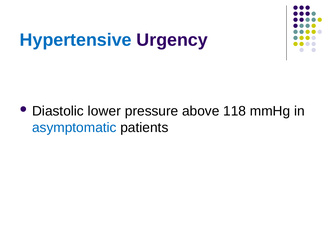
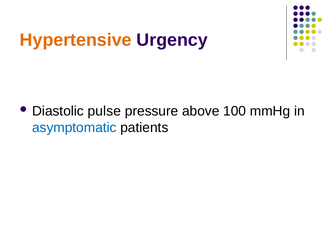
Hypertensive colour: blue -> orange (76, 40)
lower: lower -> pulse (104, 111)
118: 118 -> 100 (235, 111)
